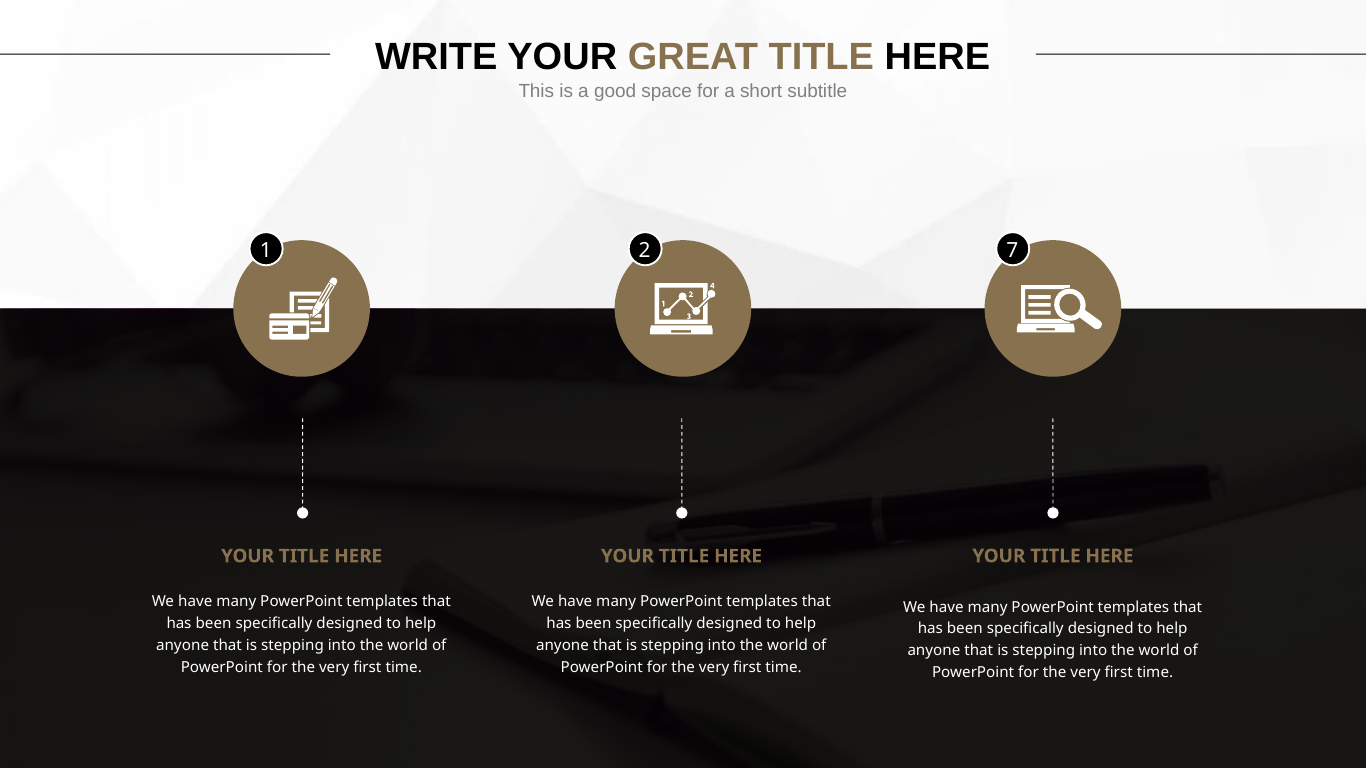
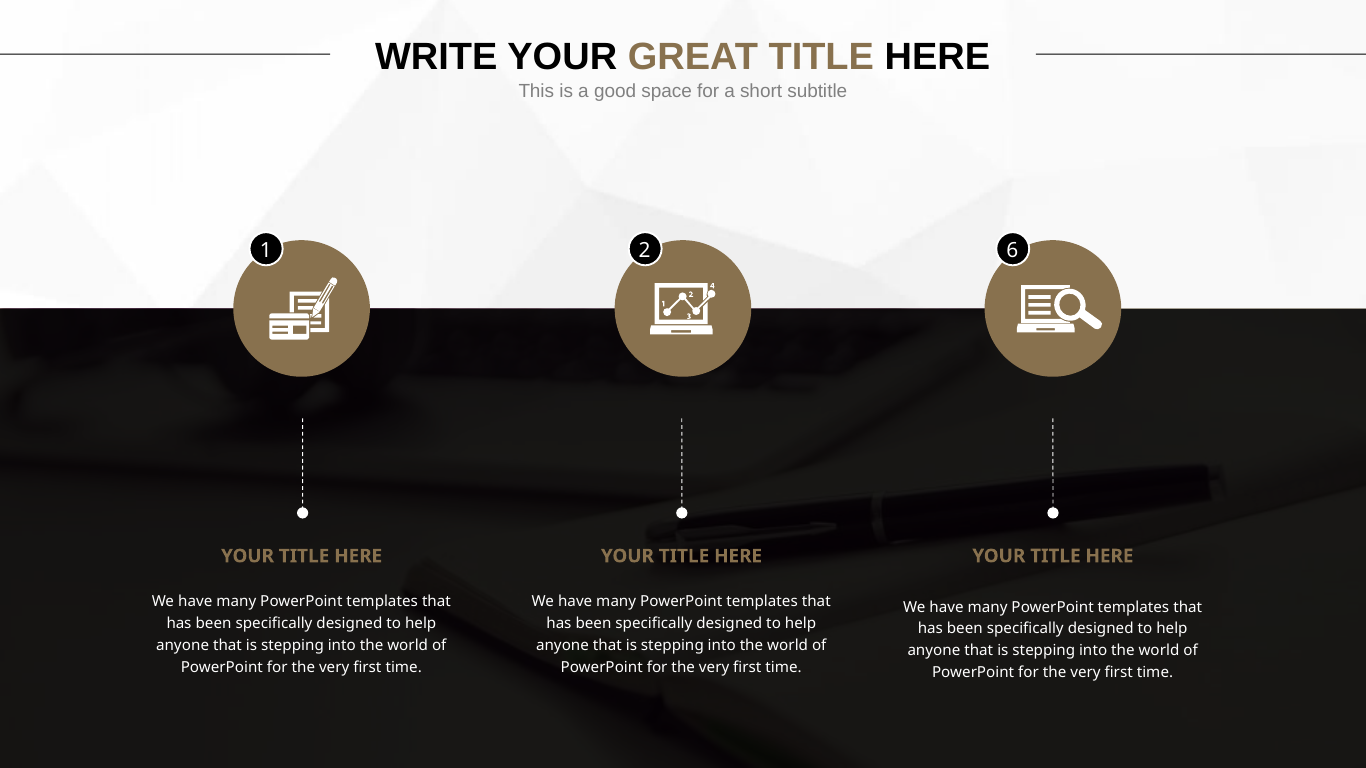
7: 7 -> 6 (1012, 251)
